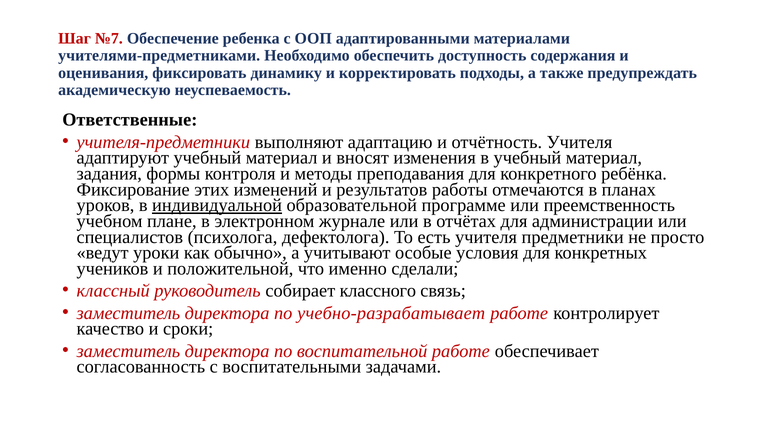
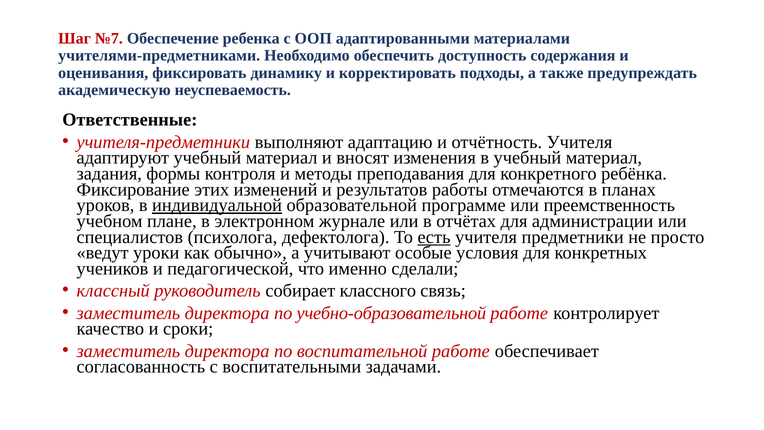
есть underline: none -> present (434, 237)
положительной: положительной -> педагогической (230, 269)
учебно-разрабатывает: учебно-разрабатывает -> учебно-образовательной (391, 313)
